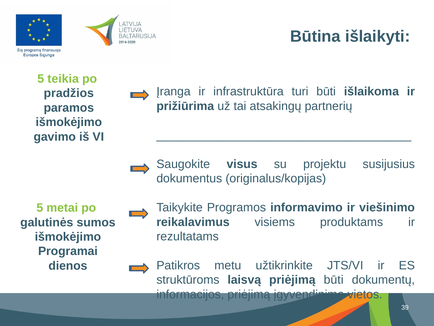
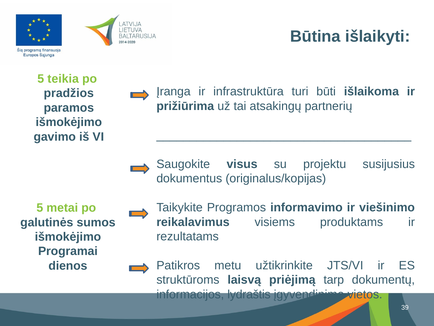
priėjimą būti: būti -> tarp (334, 280)
informacijos priėjimą: priėjimą -> lydraštis (249, 294)
